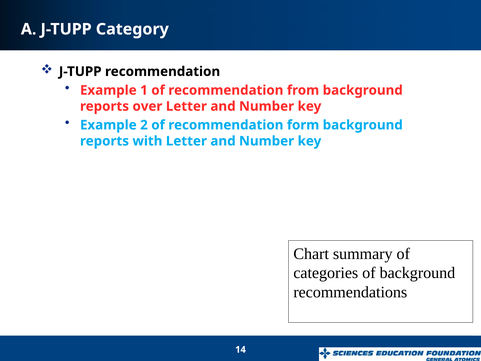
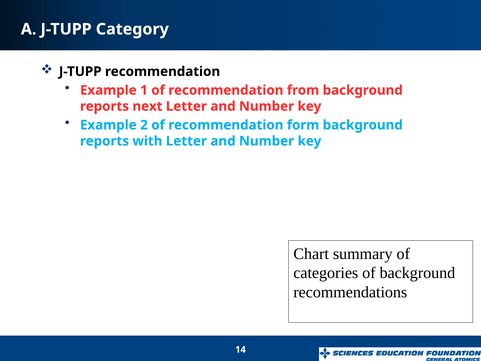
over: over -> next (147, 106)
